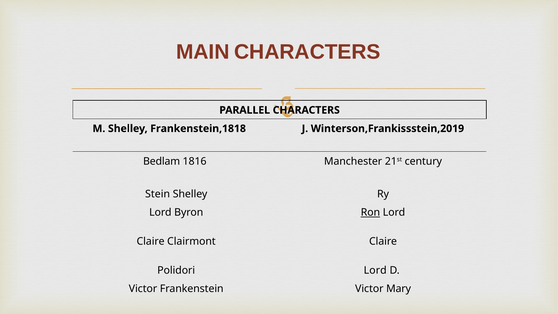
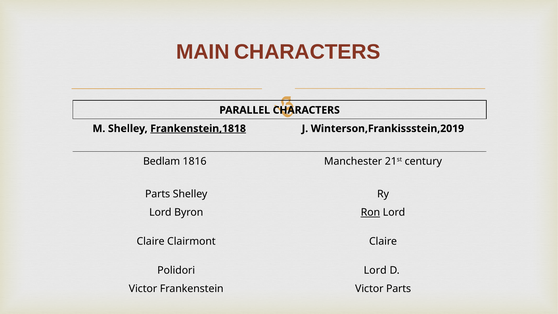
Frankenstein,1818 underline: none -> present (198, 129)
Stein: Stein -> Parts (158, 194)
Victor Mary: Mary -> Parts (399, 289)
